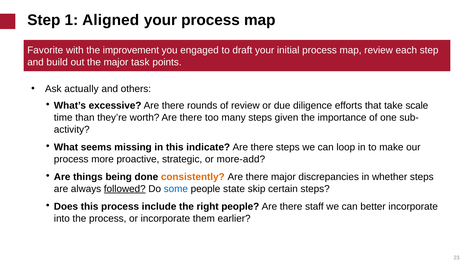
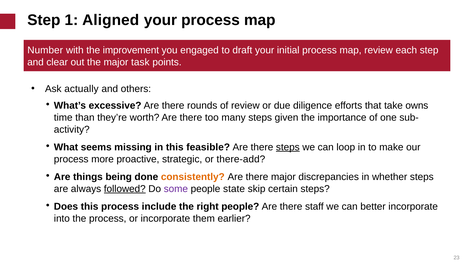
Favorite: Favorite -> Number (45, 50)
build: build -> clear (57, 62)
scale: scale -> owns (417, 106)
indicate: indicate -> feasible (208, 147)
steps underline: none -> present (288, 147)
more-add: more-add -> there-add (241, 159)
some colour: blue -> purple (176, 188)
